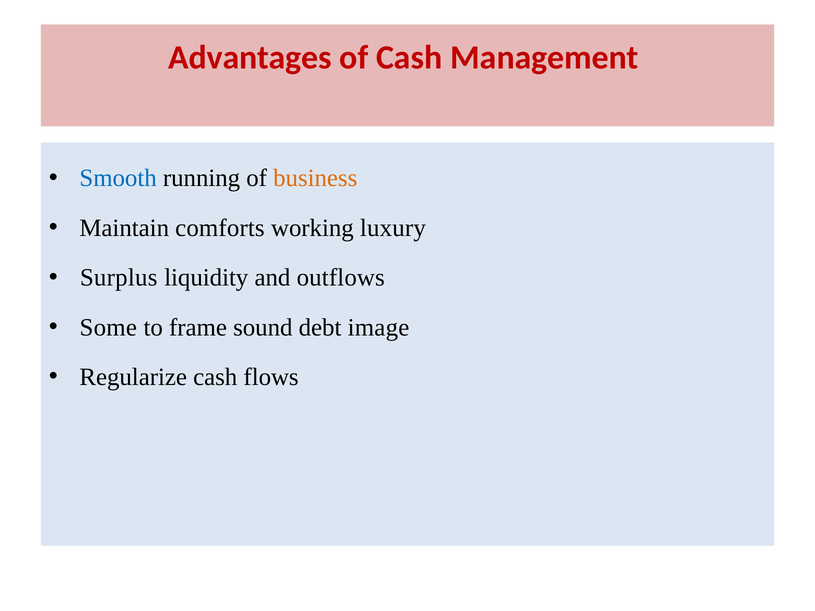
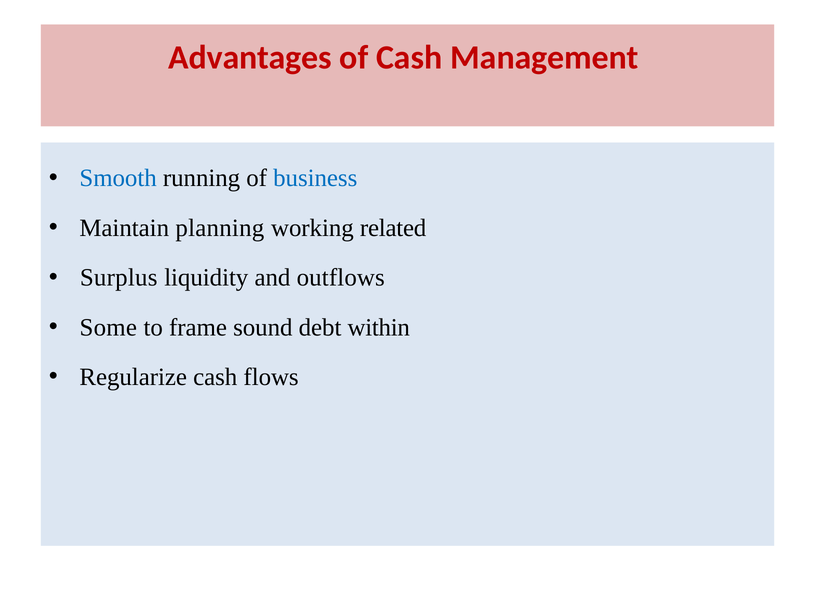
business colour: orange -> blue (315, 178)
comforts: comforts -> planning (220, 228)
luxury: luxury -> related (393, 228)
image: image -> within (379, 327)
